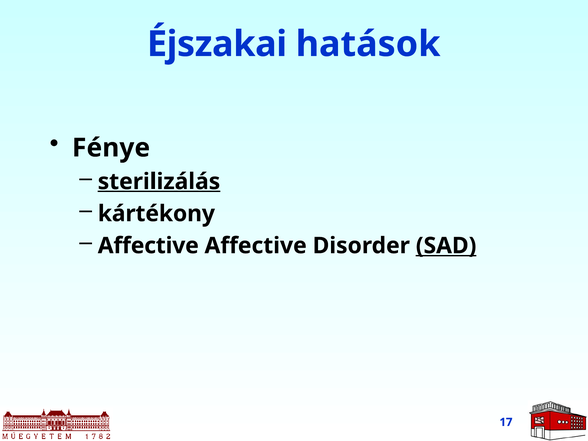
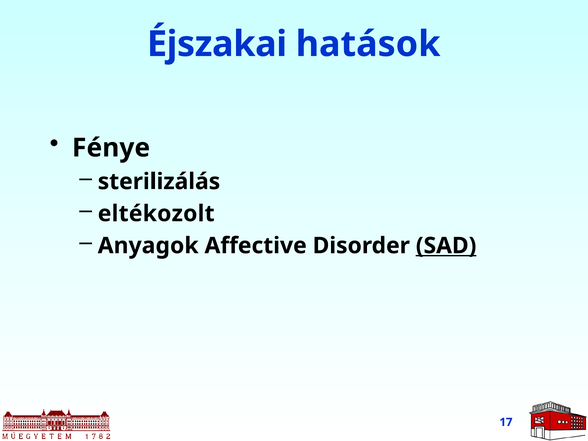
sterilizálás underline: present -> none (159, 182)
kártékony: kártékony -> eltékozolt (156, 214)
Affective: Affective -> Anyagok (148, 246)
